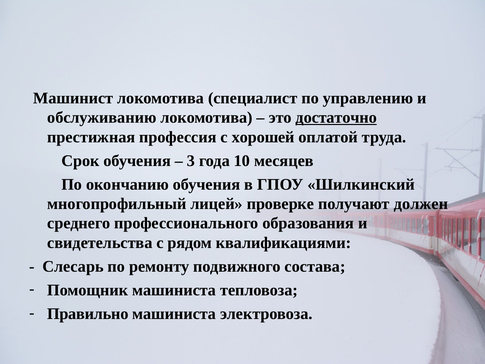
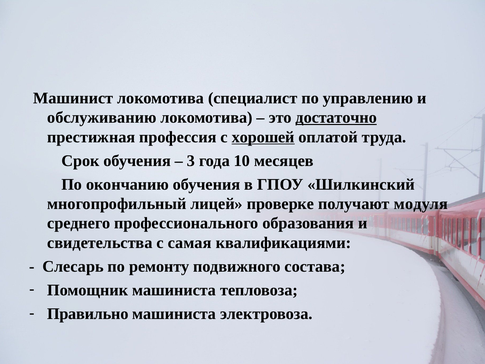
хорошей underline: none -> present (263, 137)
должен: должен -> модуля (421, 204)
рядом: рядом -> самая (190, 243)
